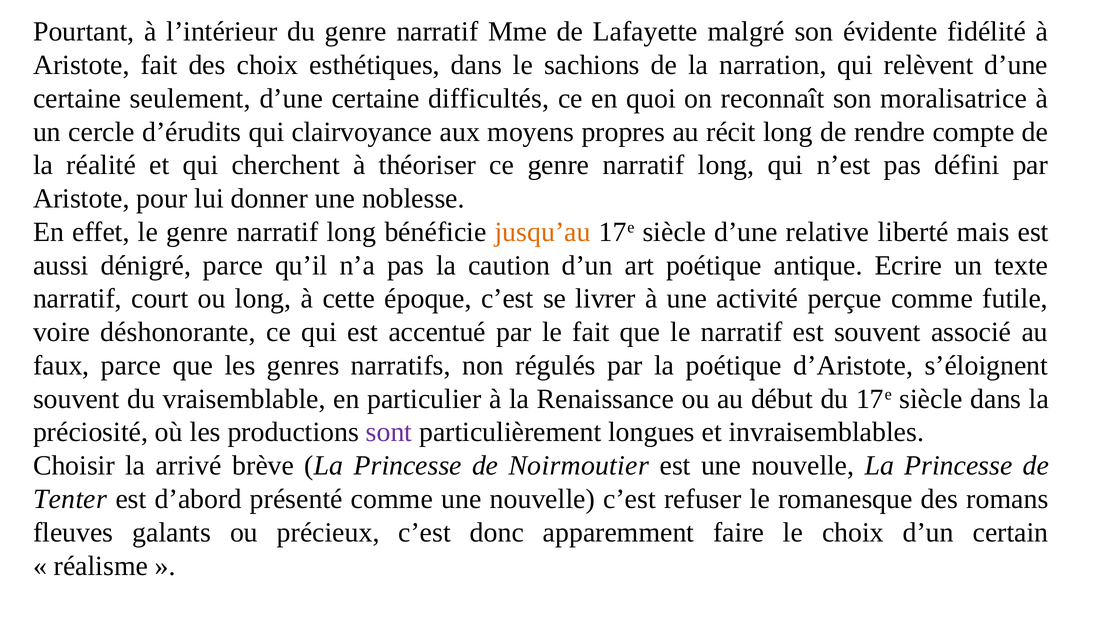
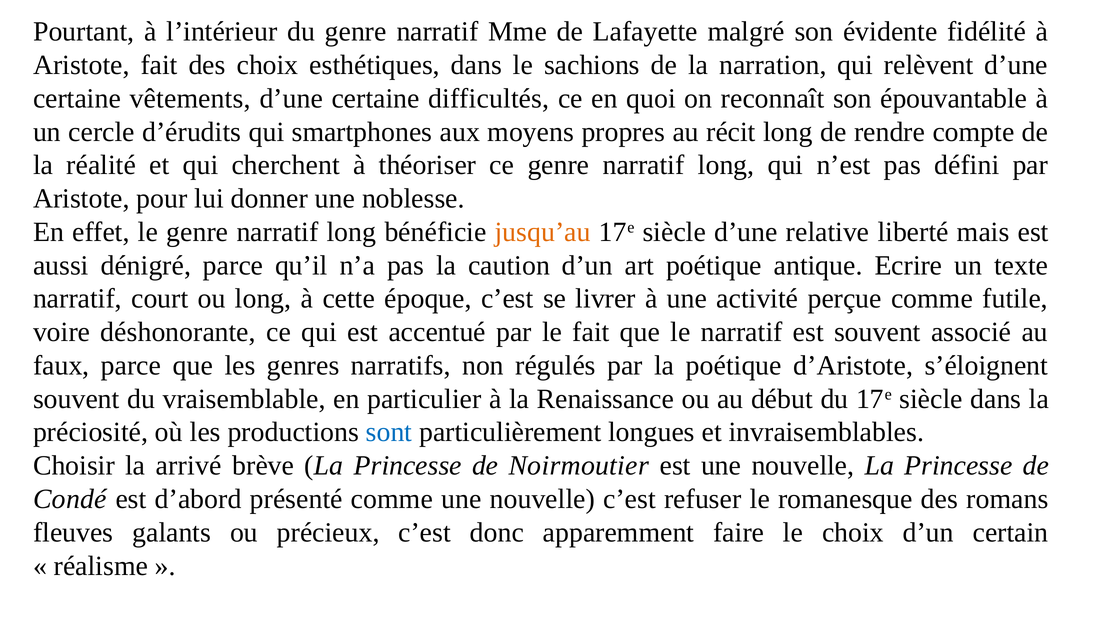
seulement: seulement -> vêtements (190, 98)
moralisatrice: moralisatrice -> épouvantable (954, 98)
clairvoyance: clairvoyance -> smartphones (362, 132)
sont colour: purple -> blue (389, 432)
Tenter: Tenter -> Condé (70, 499)
